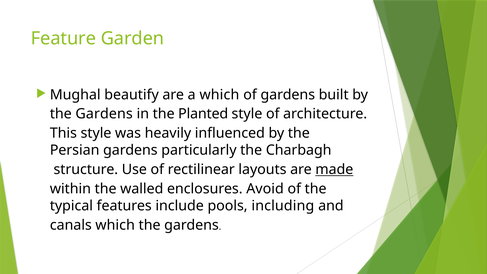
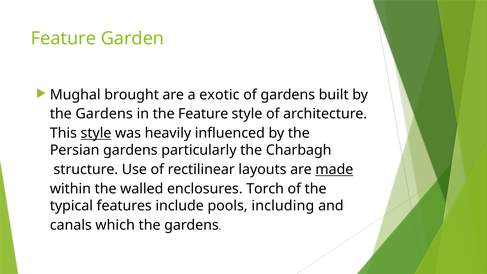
beautify: beautify -> brought (132, 95)
a which: which -> exotic (219, 95)
the Planted: Planted -> Feature (203, 114)
style underline: none -> present (96, 133)
Avoid: Avoid -> Torch (265, 189)
